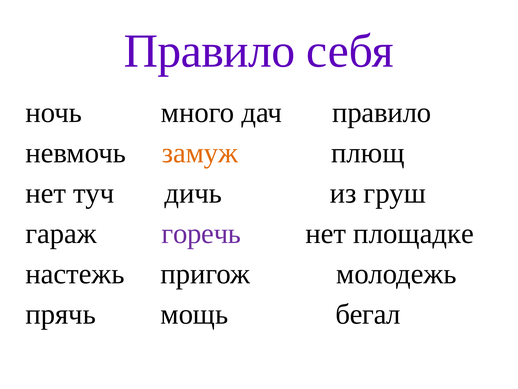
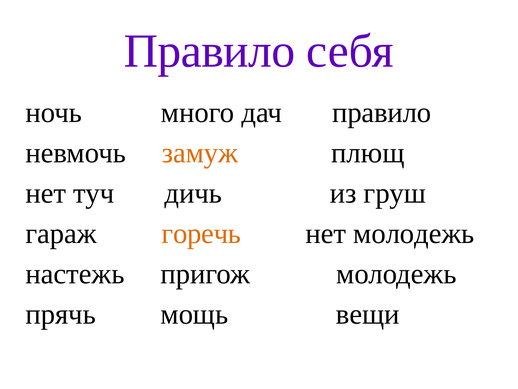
горечь colour: purple -> orange (201, 233)
нет площадке: площадке -> молодежь (414, 233)
бегал: бегал -> вещи (368, 314)
